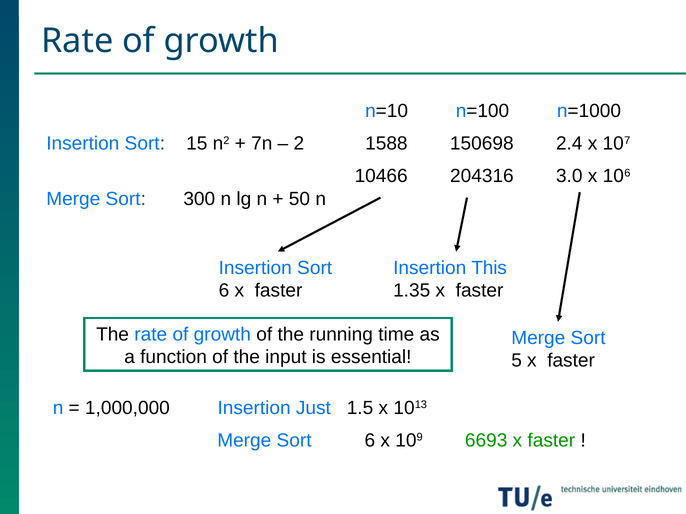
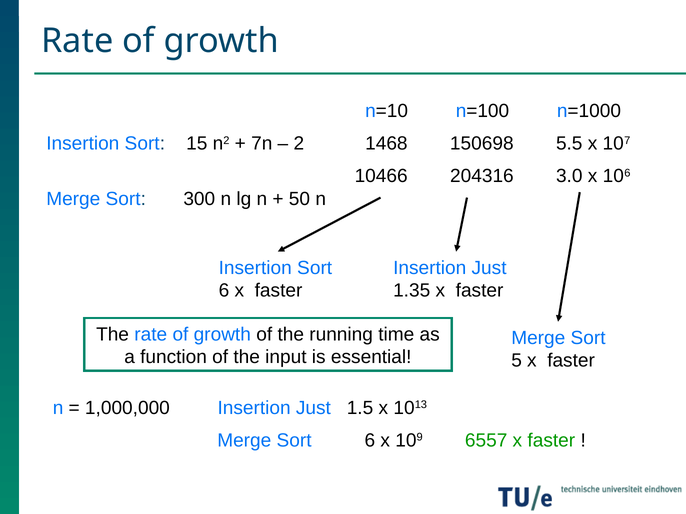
1588: 1588 -> 1468 (386, 144)
2.4: 2.4 -> 5.5 (569, 144)
This: This -> Just (489, 268)
6693: 6693 -> 6557 (486, 441)
